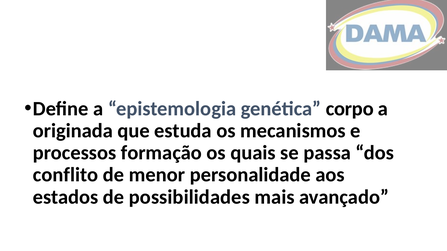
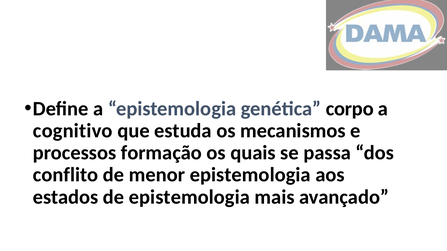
originada: originada -> cognitivo (73, 131)
menor personalidade: personalidade -> epistemologia (250, 175)
de possibilidades: possibilidades -> epistemologia (189, 197)
